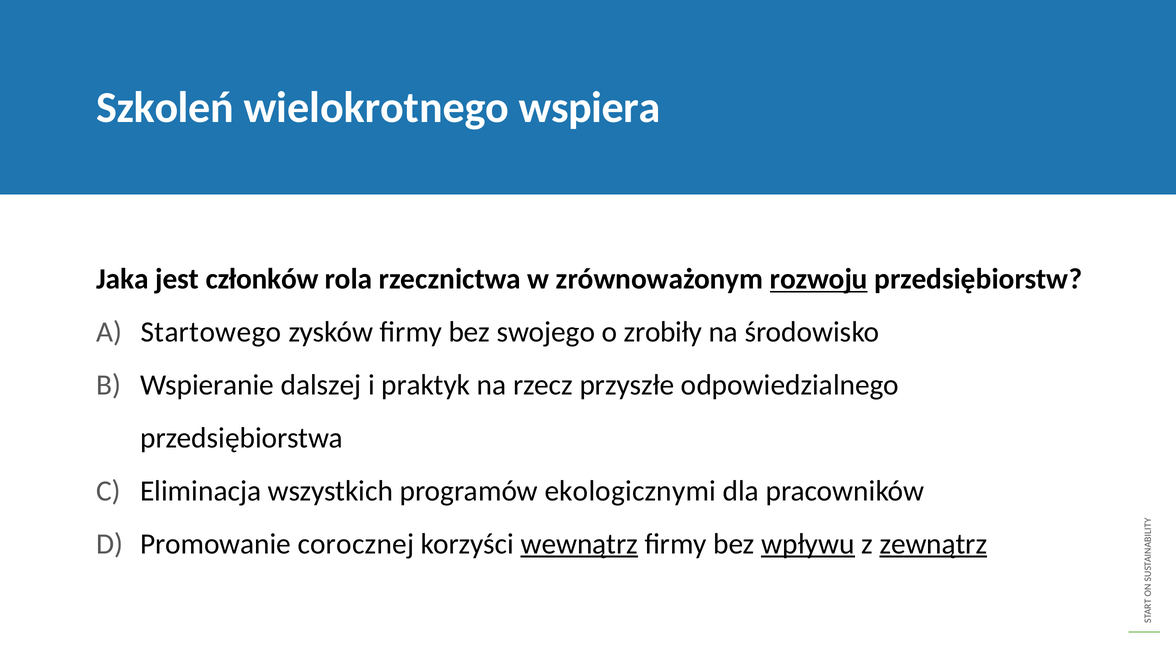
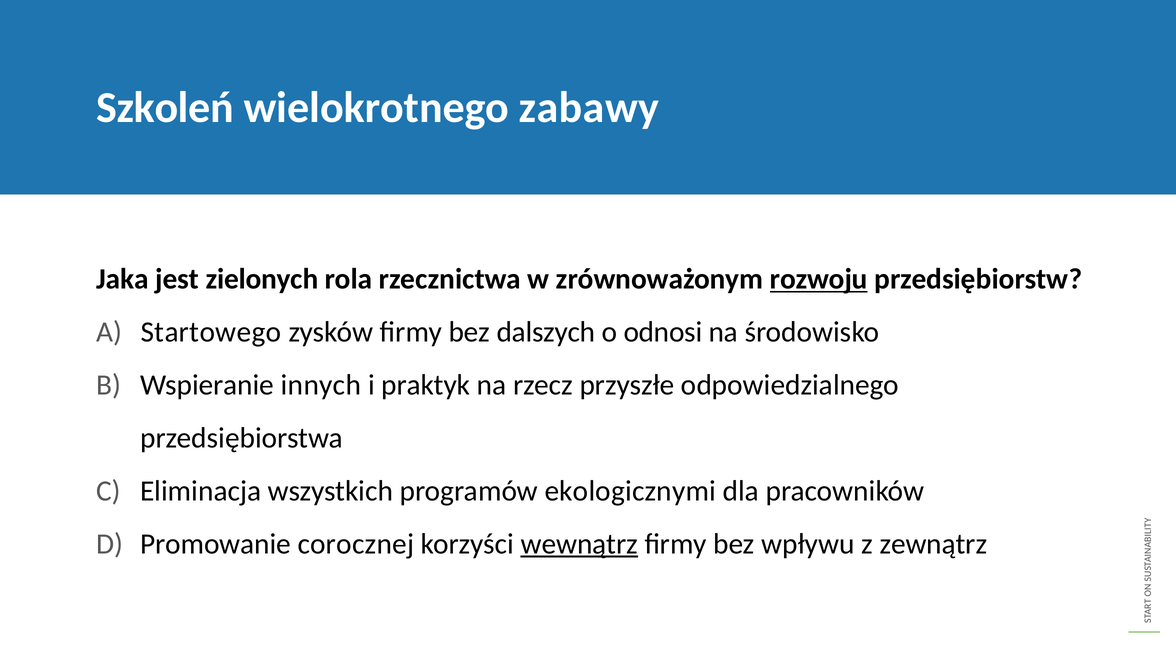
wspiera: wspiera -> zabawy (589, 108)
członków: członków -> zielonych (262, 279)
swojego: swojego -> dalszych (546, 332)
zrobiły: zrobiły -> odnosi (663, 332)
dalszej: dalszej -> innych (321, 385)
wpływu underline: present -> none (808, 543)
zewnątrz underline: present -> none (933, 543)
